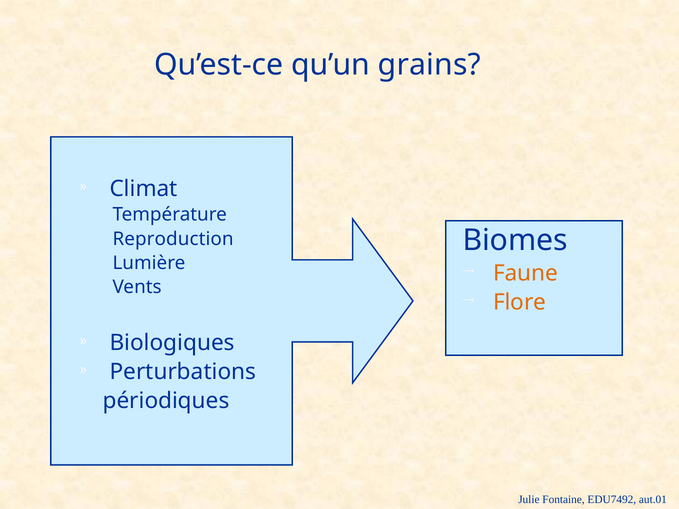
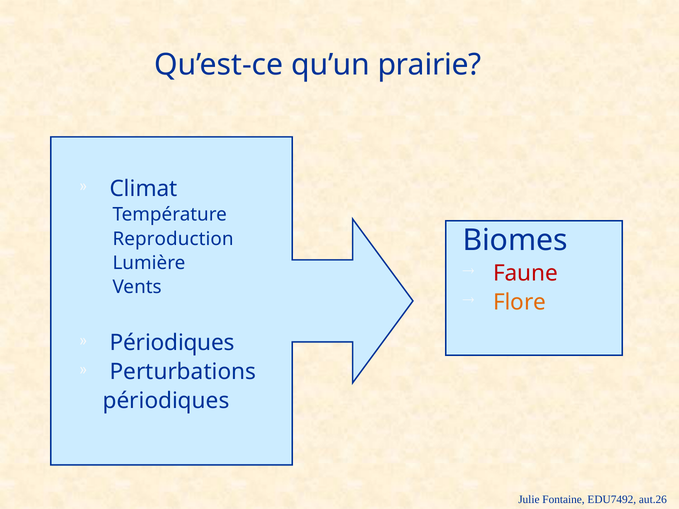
grains: grains -> prairie (430, 65)
Faune colour: orange -> red (526, 273)
Biologiques: Biologiques -> Périodiques (172, 343)
aut.01: aut.01 -> aut.26 (653, 500)
